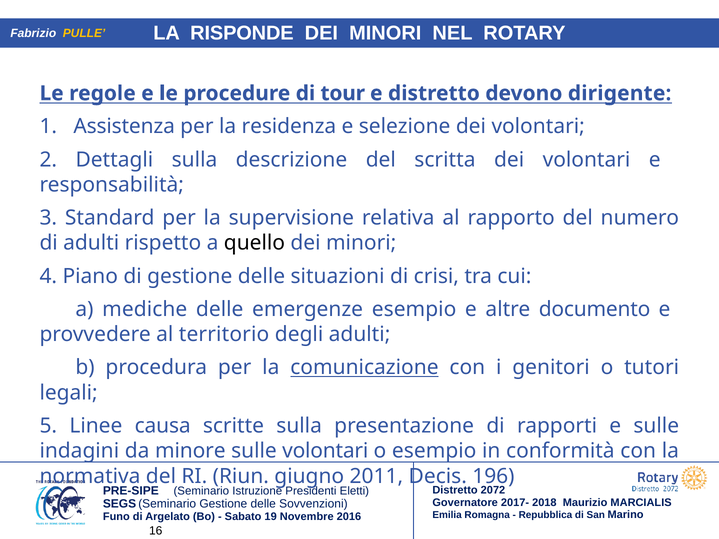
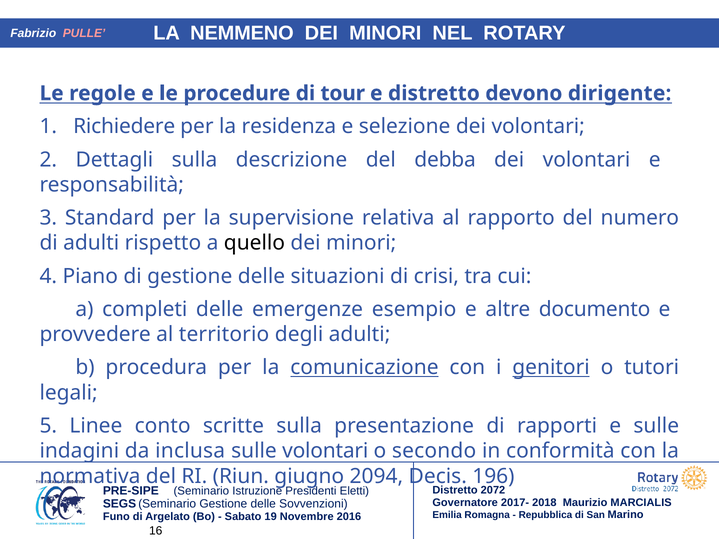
RISPONDE: RISPONDE -> NEMMENO (242, 33)
PULLE colour: yellow -> pink (84, 33)
Assistenza: Assistenza -> Richiedere (124, 127)
scritta: scritta -> debba (445, 160)
mediche: mediche -> completi (145, 309)
genitori underline: none -> present (551, 368)
causa: causa -> conto (163, 426)
minore: minore -> inclusa (190, 451)
o esempio: esempio -> secondo (434, 451)
2011: 2011 -> 2094 (376, 476)
